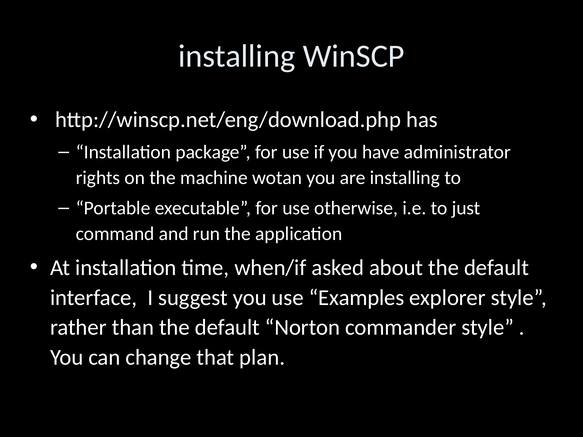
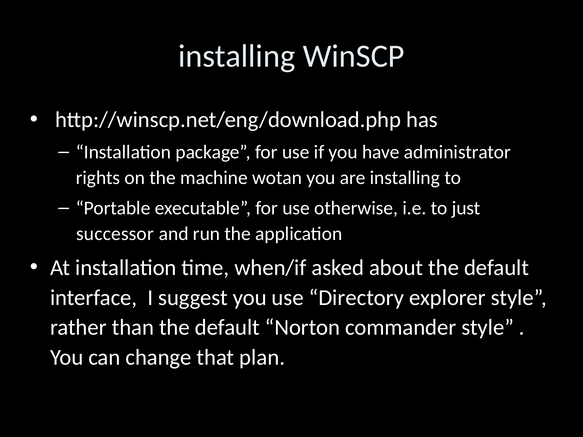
command: command -> successor (115, 234)
Examples: Examples -> Directory (356, 298)
